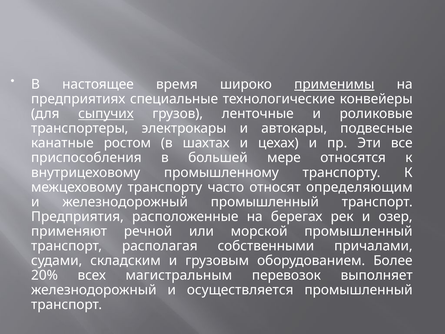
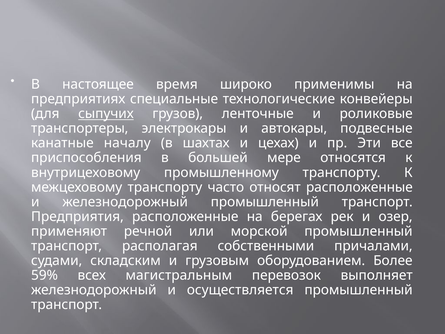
применимы underline: present -> none (334, 84)
ростом: ростом -> началу (127, 143)
относят определяющим: определяющим -> расположенные (359, 187)
20%: 20% -> 59% (44, 275)
